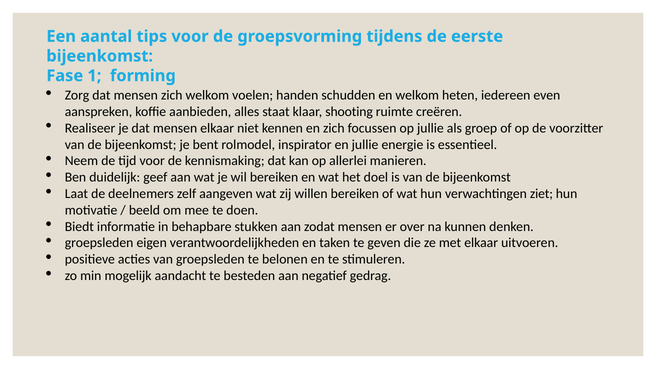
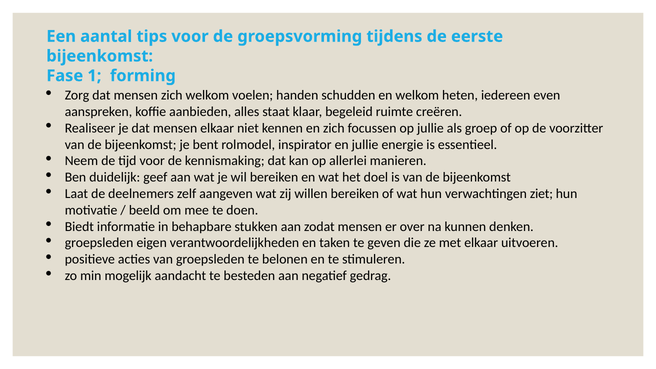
shooting: shooting -> begeleid (349, 112)
